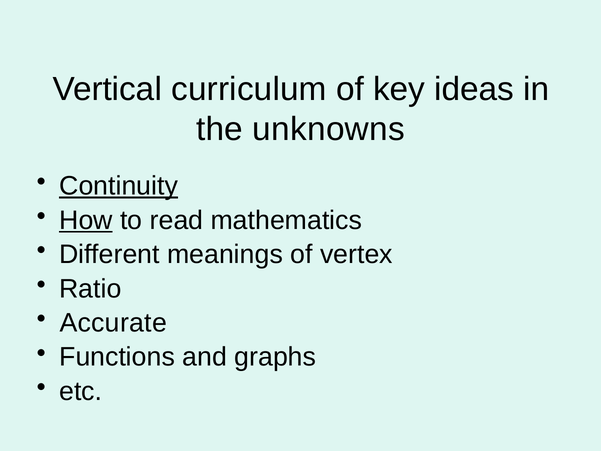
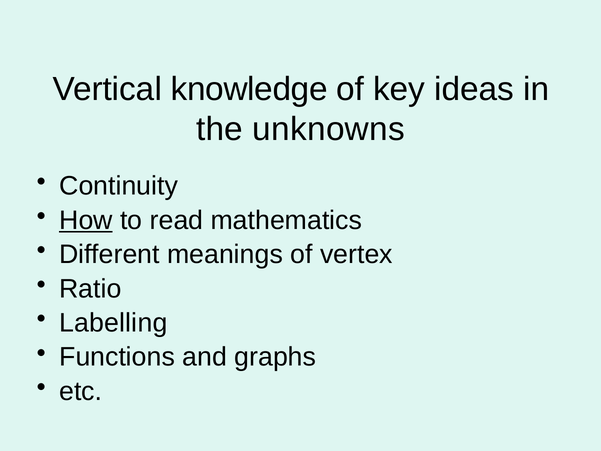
curriculum: curriculum -> knowledge (249, 89)
Continuity underline: present -> none (119, 186)
Accurate: Accurate -> Labelling (113, 323)
